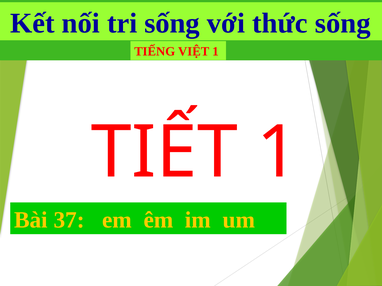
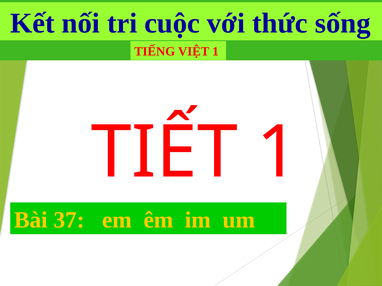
tri sống: sống -> cuộc (172, 23)
